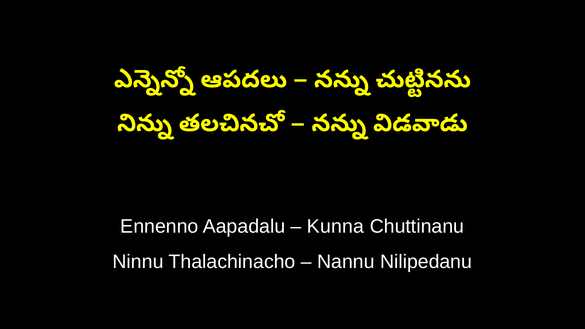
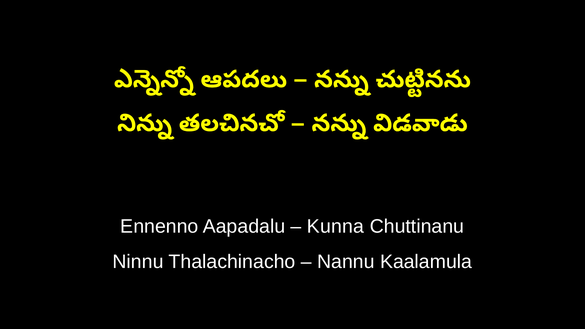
Nilipedanu: Nilipedanu -> Kaalamula (426, 262)
